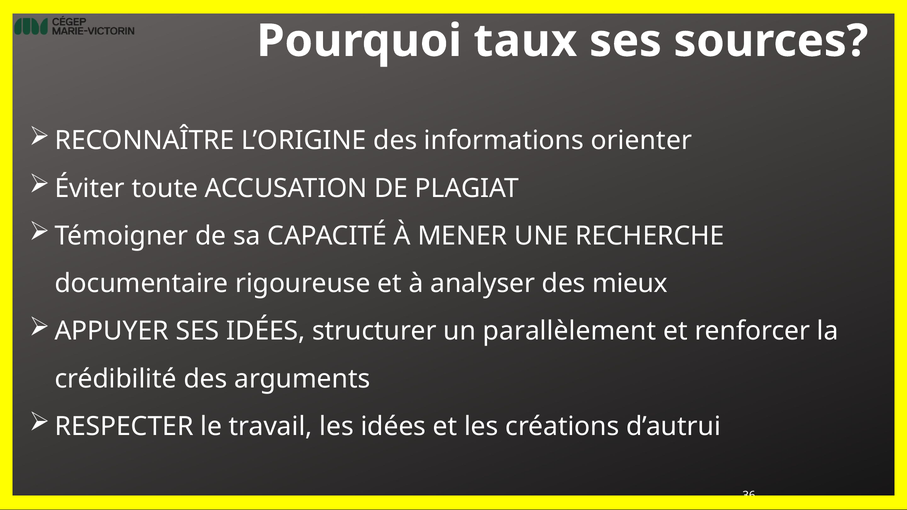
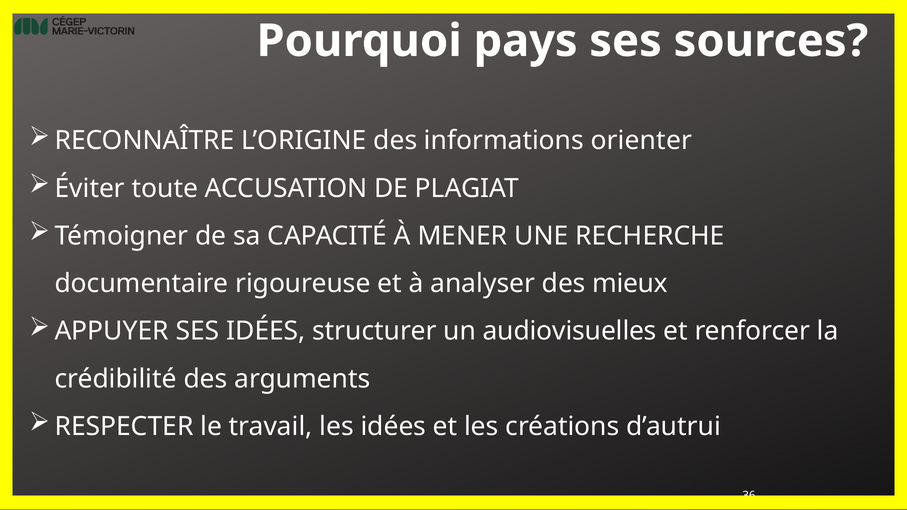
taux: taux -> pays (526, 41)
parallèlement: parallèlement -> audiovisuelles (570, 331)
